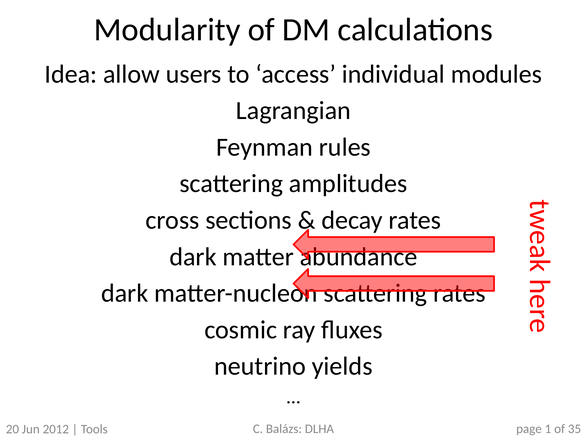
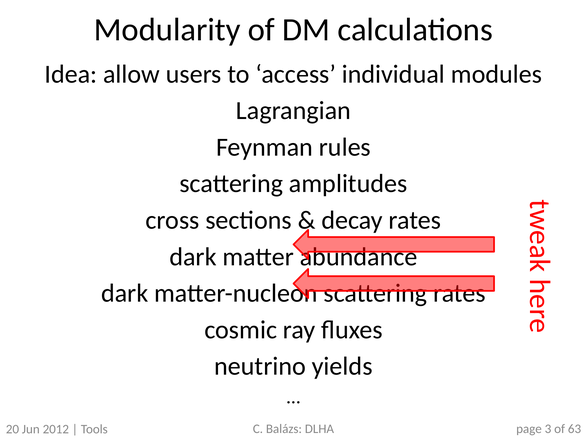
1: 1 -> 3 (548, 429)
35: 35 -> 63 (574, 429)
